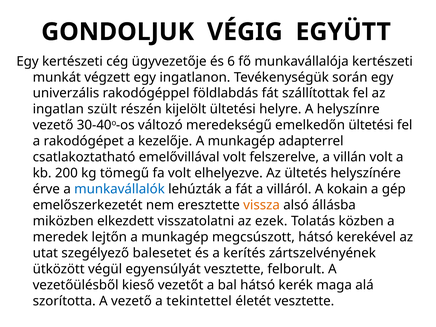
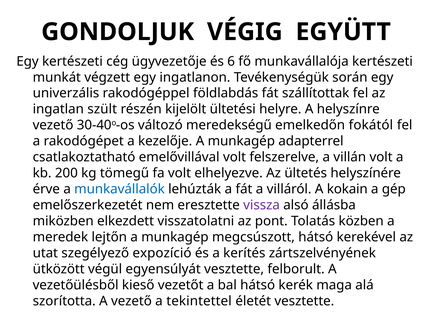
emelkedőn ültetési: ültetési -> fokától (371, 125)
vissza colour: orange -> purple (262, 205)
ezek: ezek -> pont (271, 221)
balesetet: balesetet -> expozíció (162, 253)
